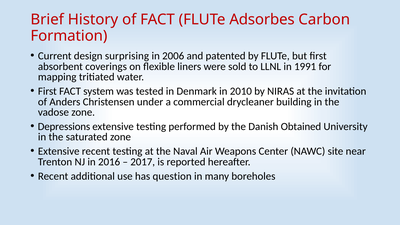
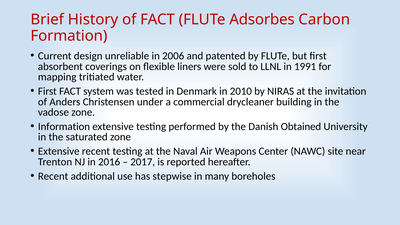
surprising: surprising -> unreliable (127, 56)
Depressions: Depressions -> Information (64, 127)
question: question -> stepwise (172, 176)
